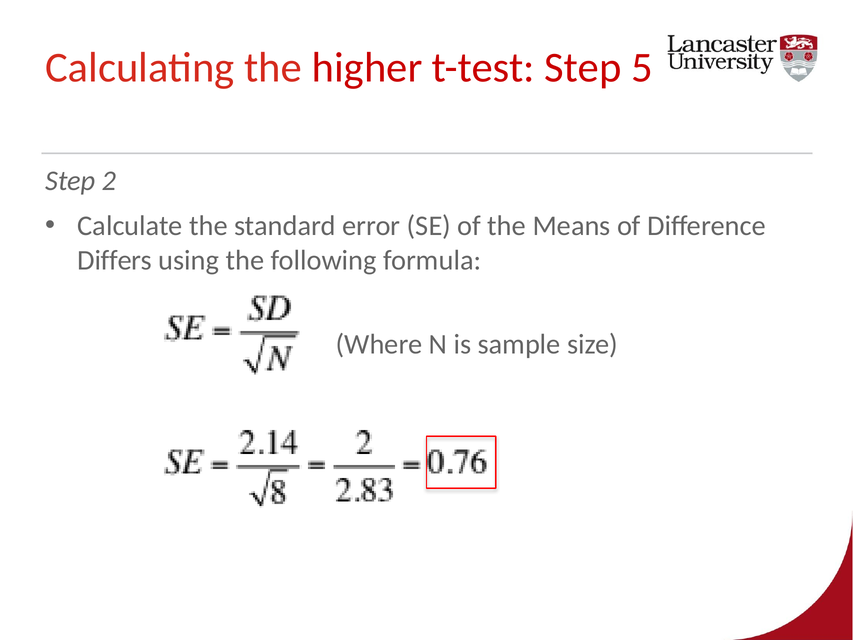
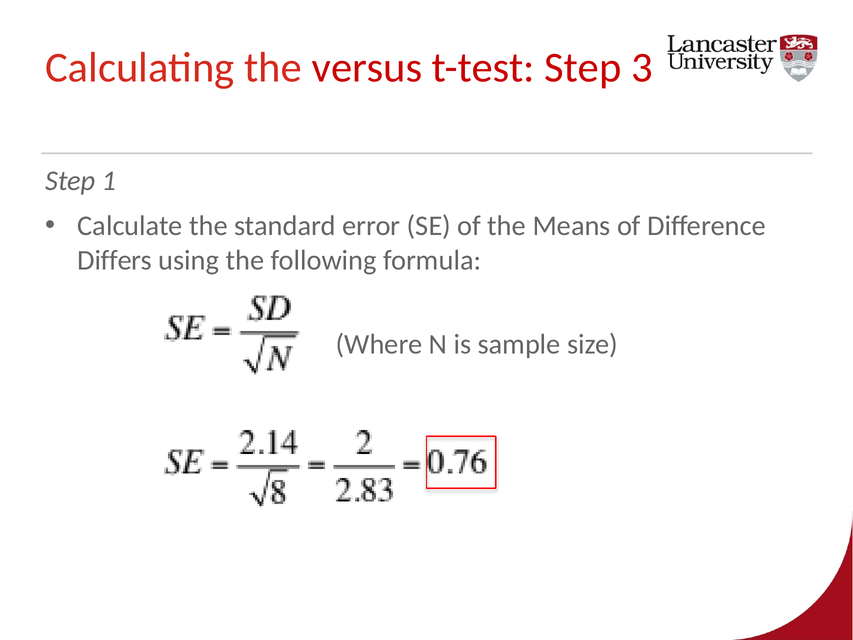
higher: higher -> versus (367, 68)
5: 5 -> 3 (642, 68)
2: 2 -> 1 (109, 181)
